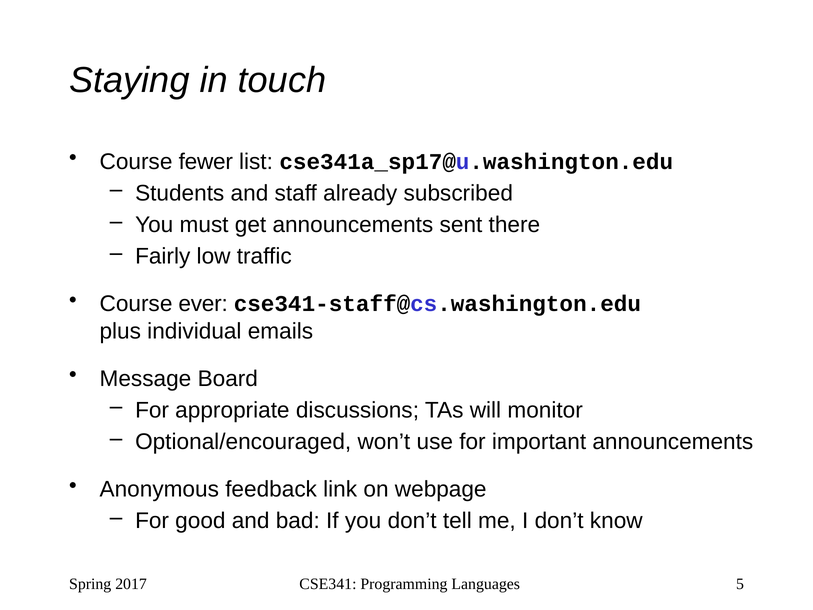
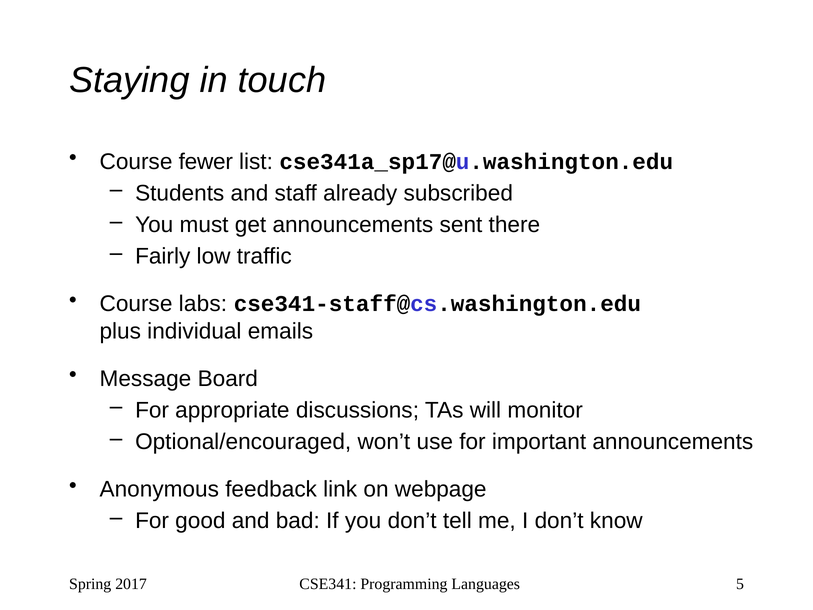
ever: ever -> labs (203, 304)
